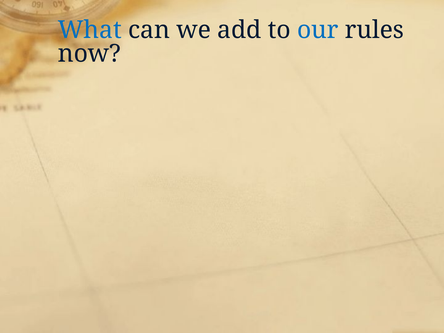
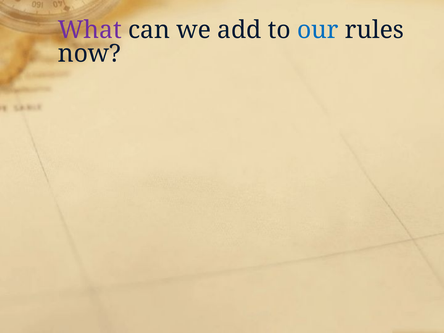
What colour: blue -> purple (90, 30)
